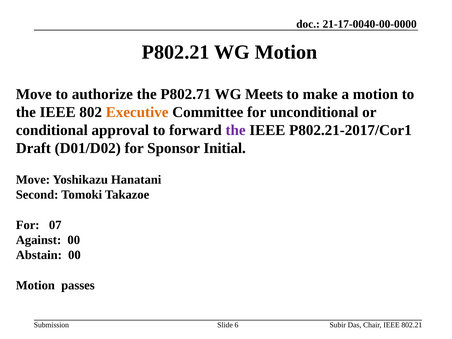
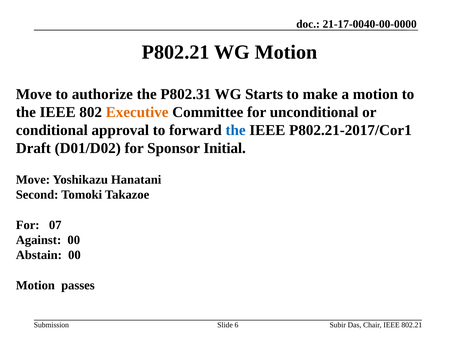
P802.71: P802.71 -> P802.31 (186, 94)
Meets: Meets -> Starts (264, 94)
the colour: purple -> blue (236, 130)
